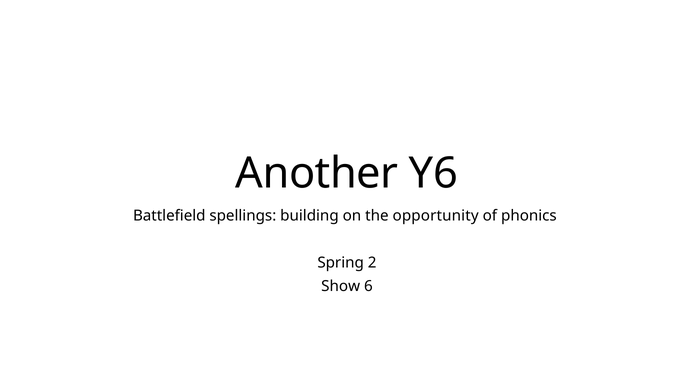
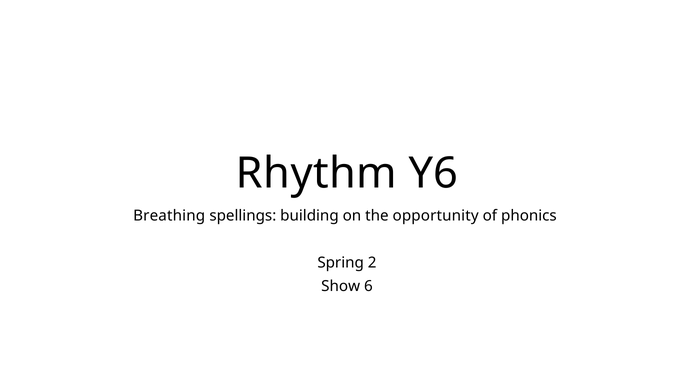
Another: Another -> Rhythm (316, 173)
Battlefield: Battlefield -> Breathing (169, 216)
